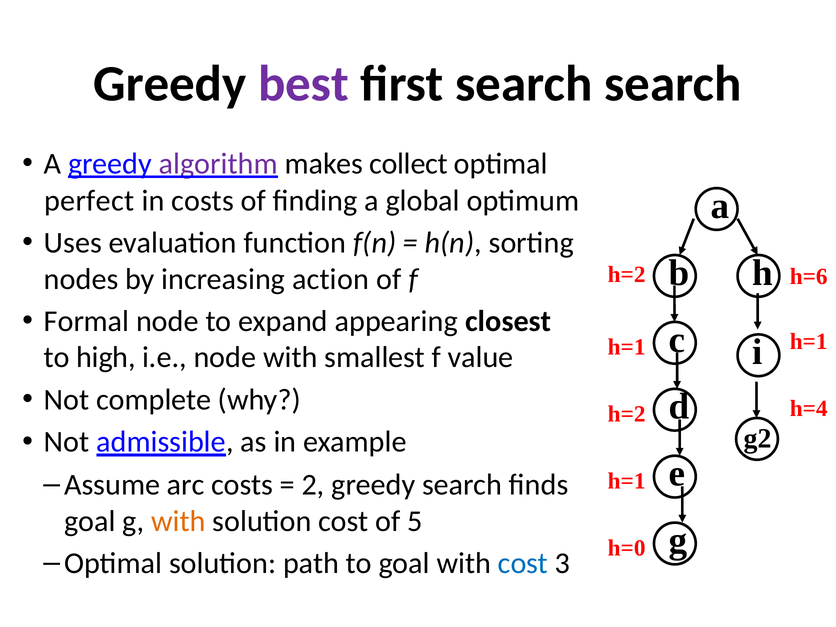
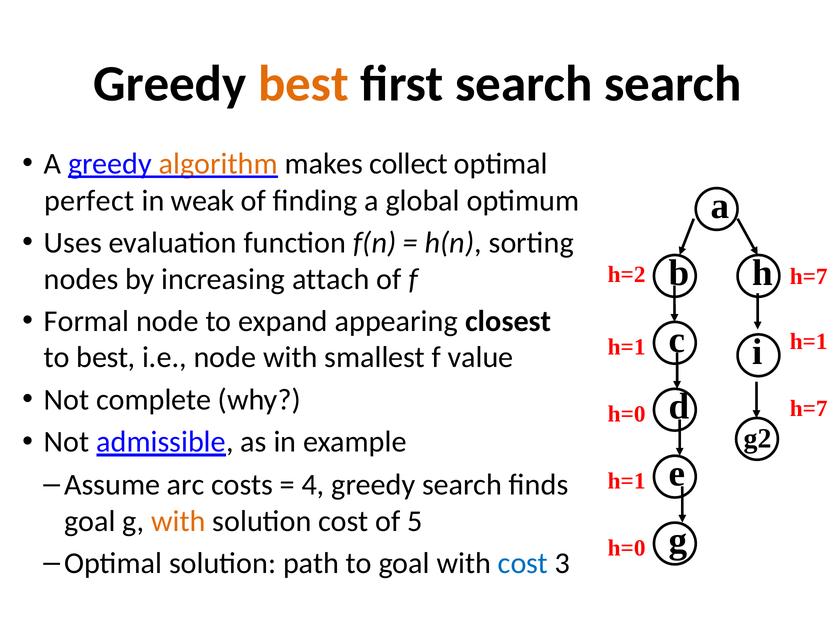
best colour: purple -> orange (303, 84)
algorithm colour: purple -> orange (218, 164)
in costs: costs -> weak (203, 201)
h=6: h=6 -> h=7 (809, 277)
action: action -> attach (331, 279)
to high: high -> best (106, 358)
h=4: h=4 -> h=7 (809, 409)
h=2: h=2 -> h=0 (627, 414)
2: 2 -> 4 (313, 485)
